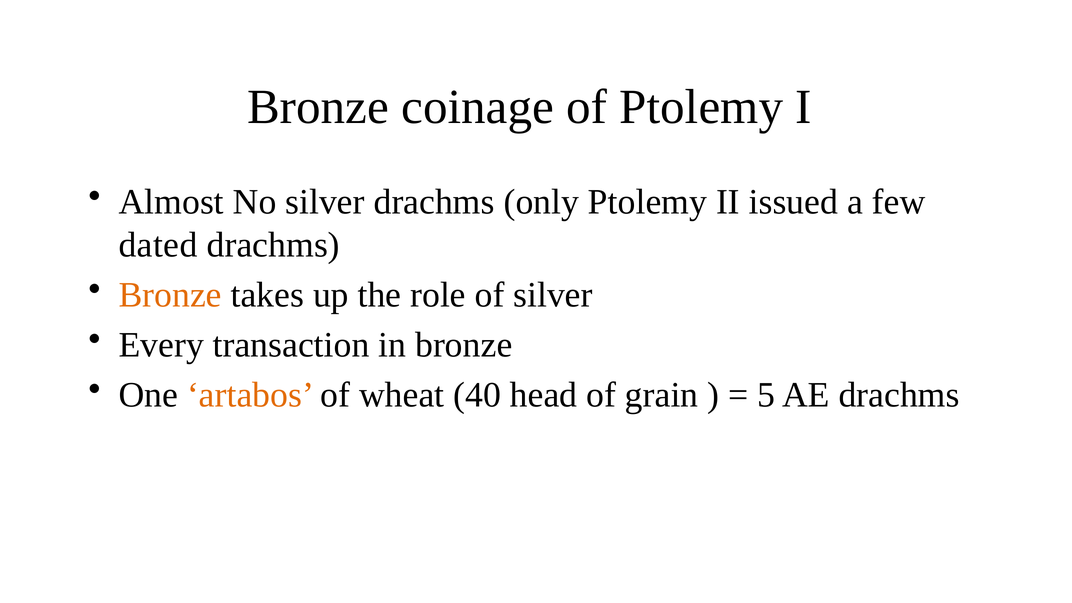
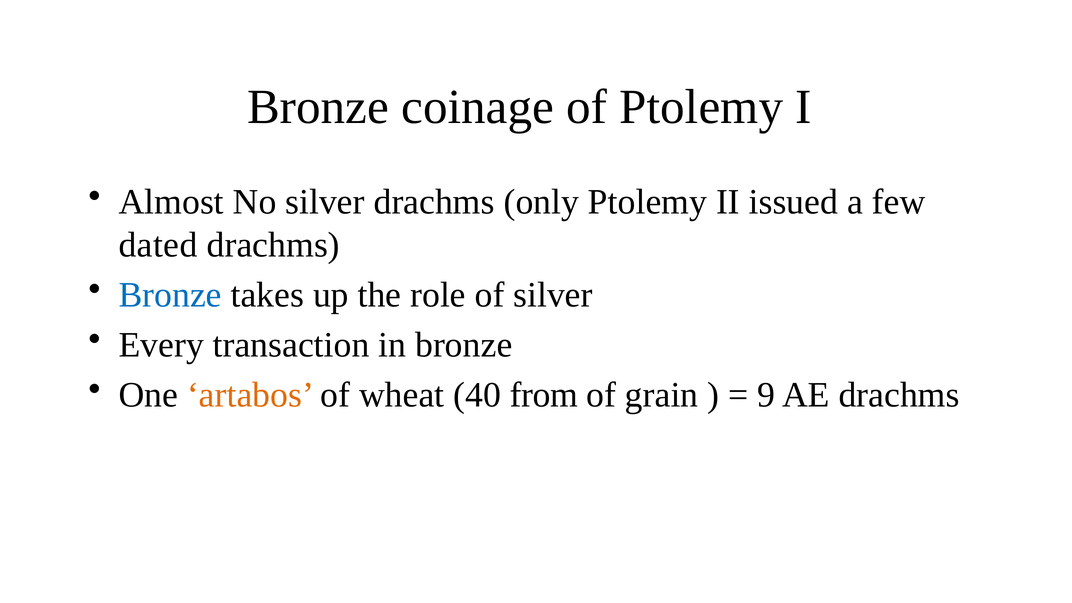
Bronze colour: orange -> blue (170, 295)
head: head -> from (544, 395)
5: 5 -> 9 (766, 395)
